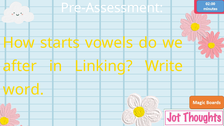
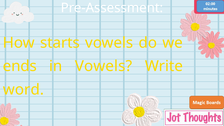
after: after -> ends (20, 66)
in Linking: Linking -> Vowels (104, 66)
